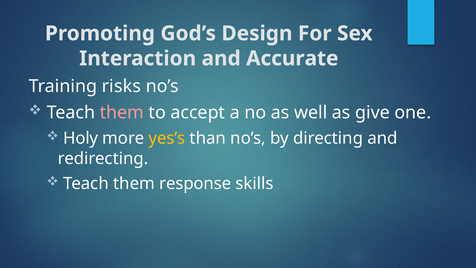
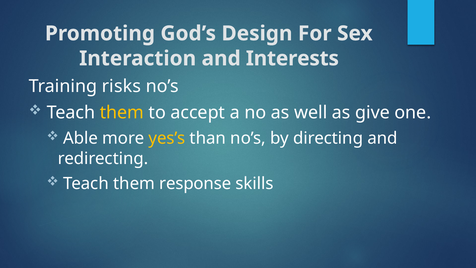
Accurate: Accurate -> Interests (292, 58)
them colour: pink -> yellow (122, 112)
Holy: Holy -> Able (81, 138)
